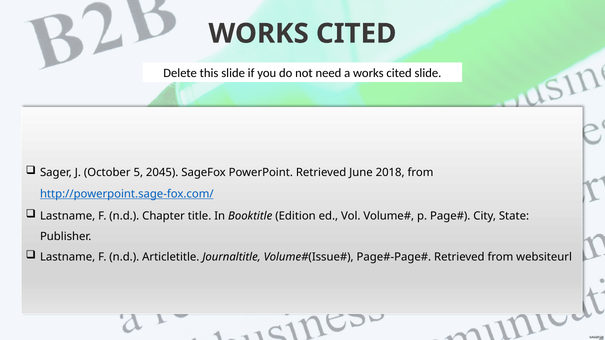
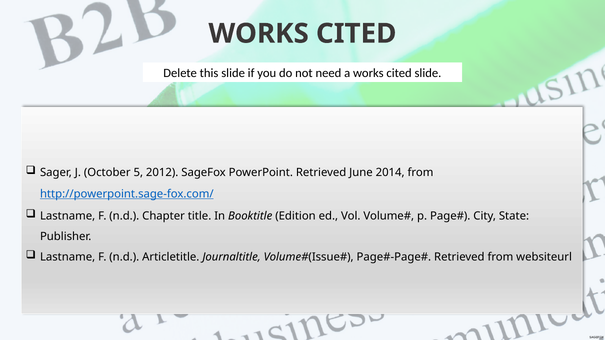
2045: 2045 -> 2012 (162, 173)
2018: 2018 -> 2014 (390, 173)
